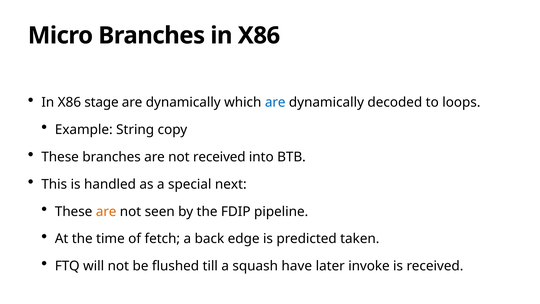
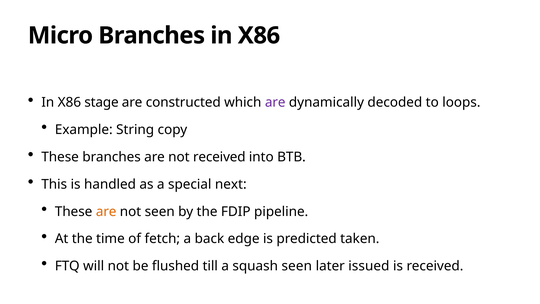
dynamically: dynamically -> constructed (183, 102)
are colour: blue -> purple (275, 102)
squash have: have -> seen (297, 266)
invoke: invoke -> issued (369, 266)
